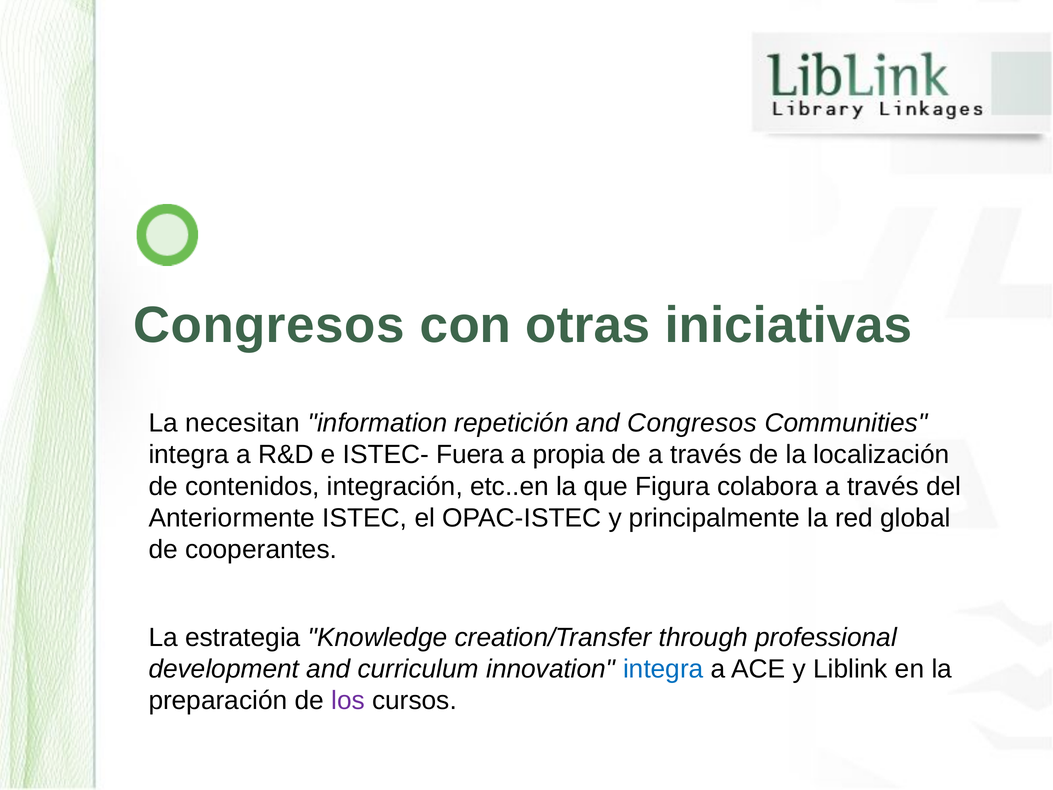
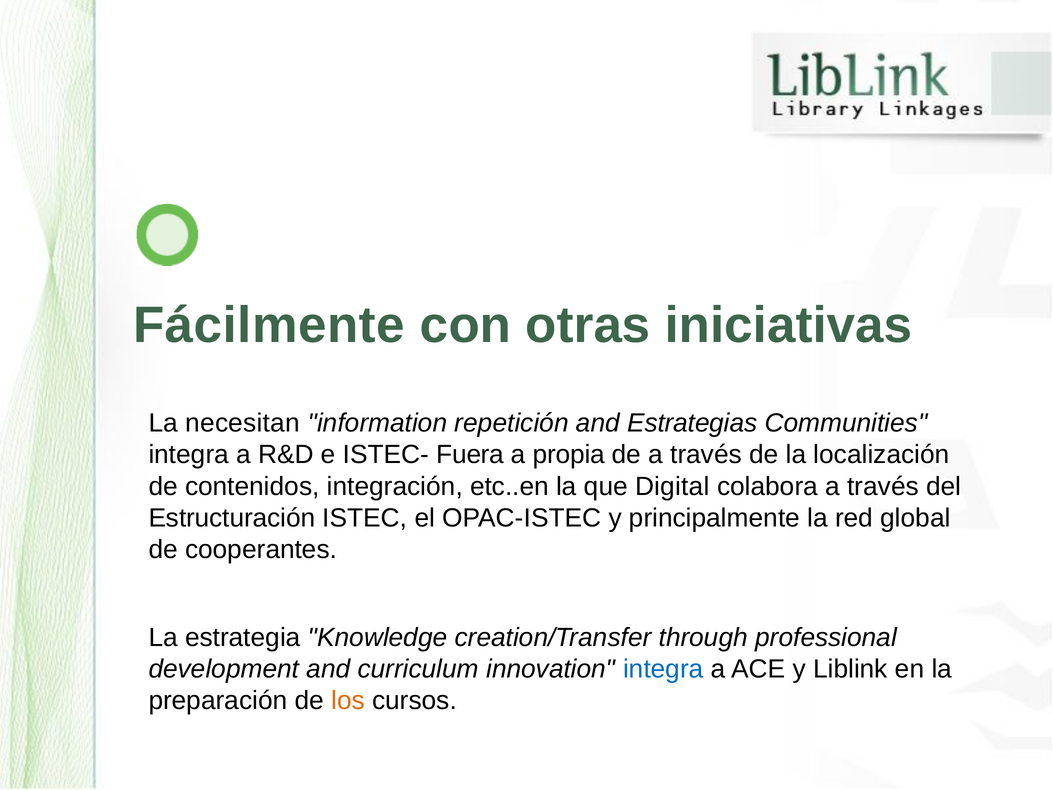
Congresos: Congresos -> Fácilmente (269, 325)
and Congresos: Congresos -> Estrategias (692, 423)
Figura: Figura -> Digital (672, 486)
Anteriormente: Anteriormente -> Estructuración (232, 518)
los colour: purple -> orange (348, 700)
